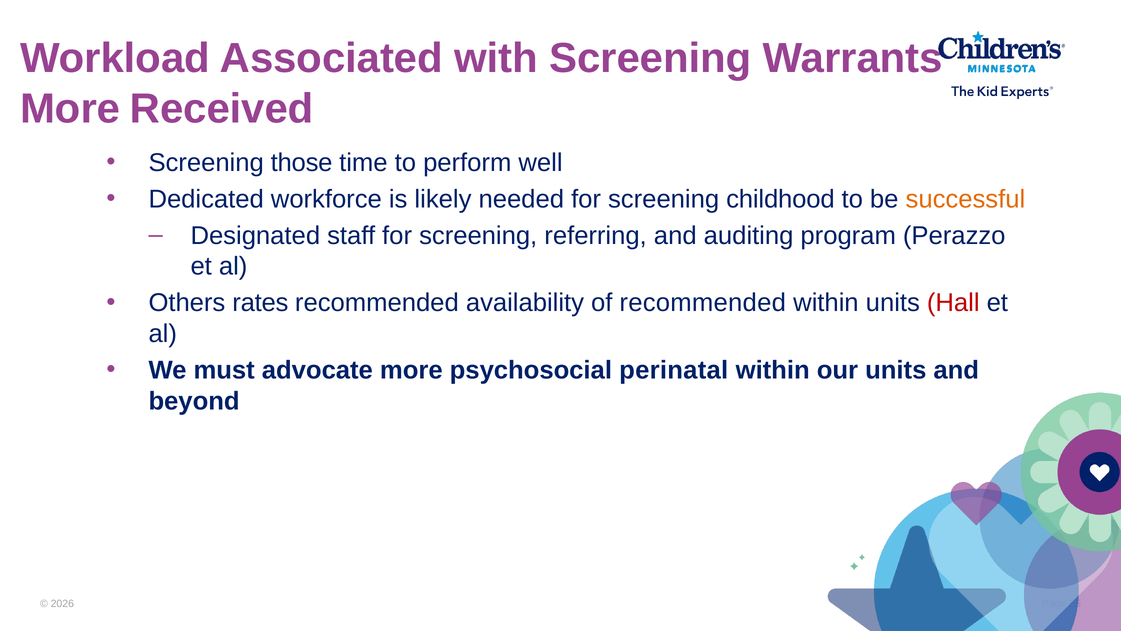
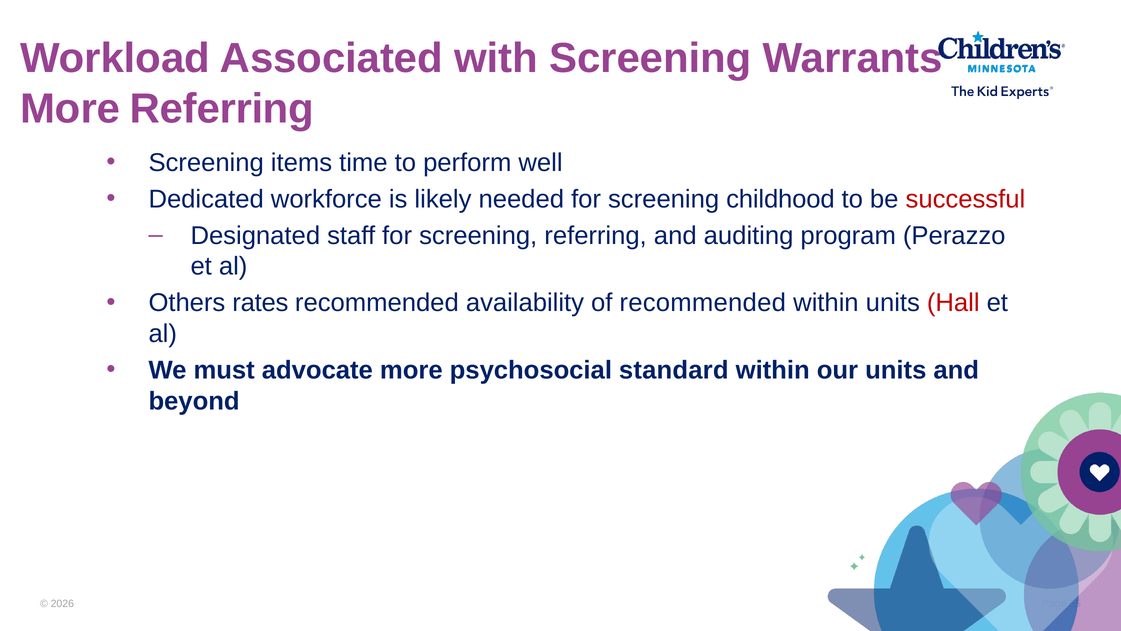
More Received: Received -> Referring (222, 109)
those: those -> items (302, 163)
successful colour: orange -> red (965, 199)
perinatal: perinatal -> standard (674, 370)
